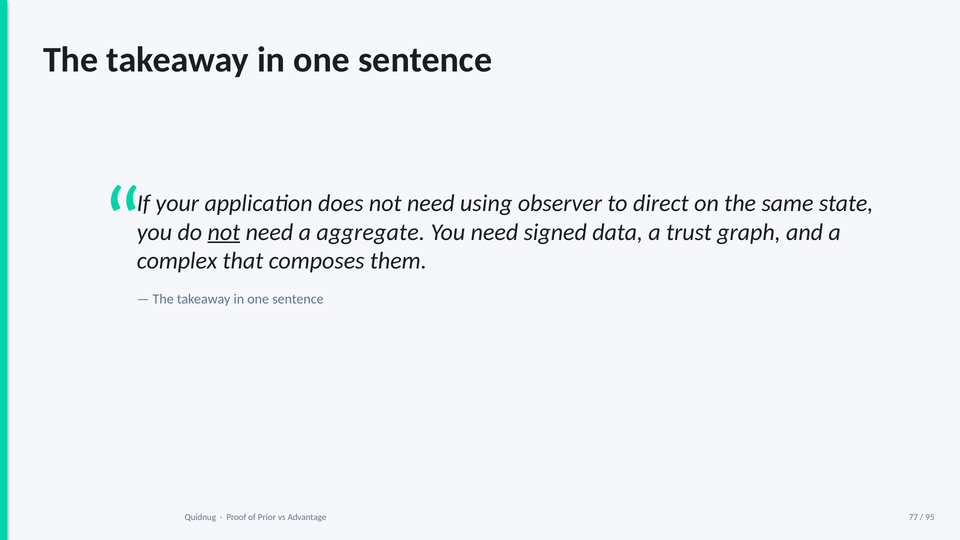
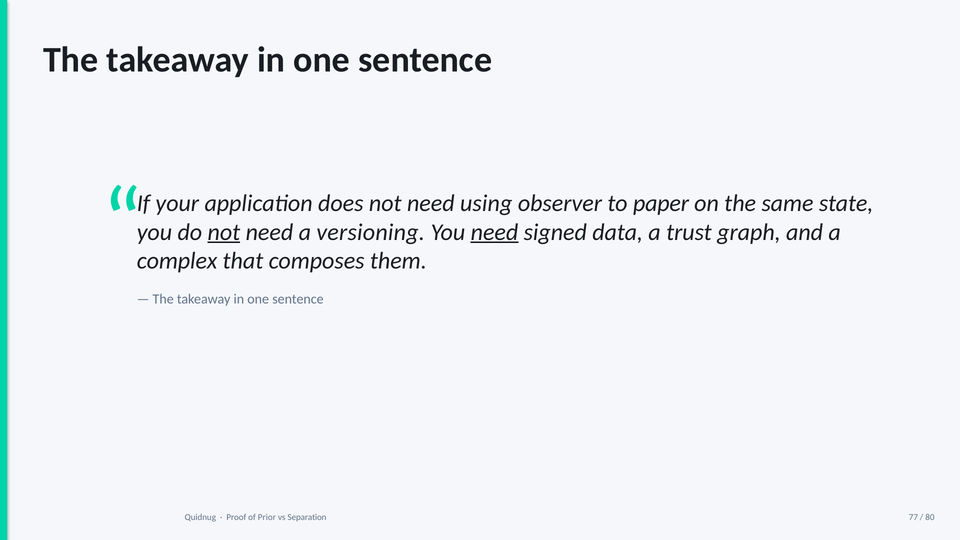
direct: direct -> paper (661, 203)
aggregate: aggregate -> versioning (371, 232)
need underline: none -> present (494, 232)
Advantage: Advantage -> Separation (307, 517)
95: 95 -> 80 (930, 517)
